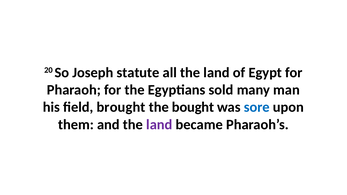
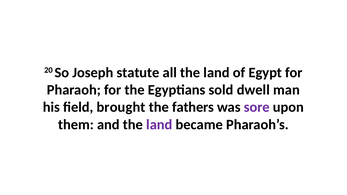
many: many -> dwell (253, 90)
bought: bought -> fathers (193, 107)
sore colour: blue -> purple (257, 107)
